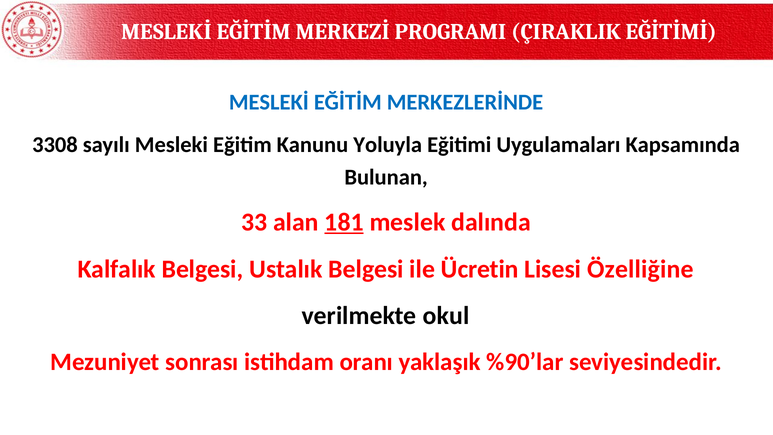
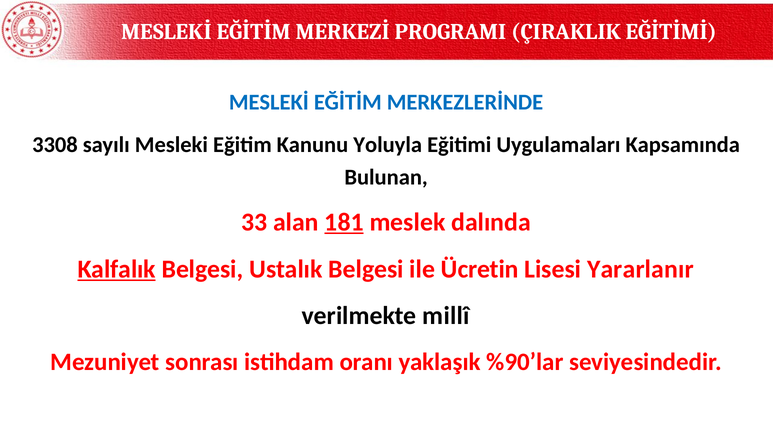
Kalfalık underline: none -> present (117, 269)
Özelliğine: Özelliğine -> Yararlanır (640, 269)
okul: okul -> millî (446, 316)
